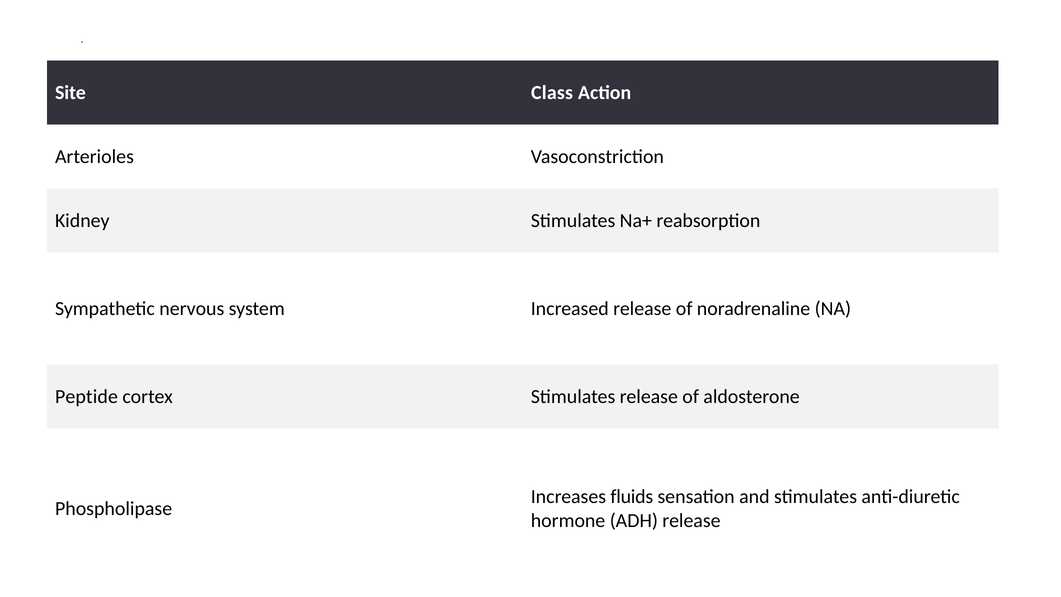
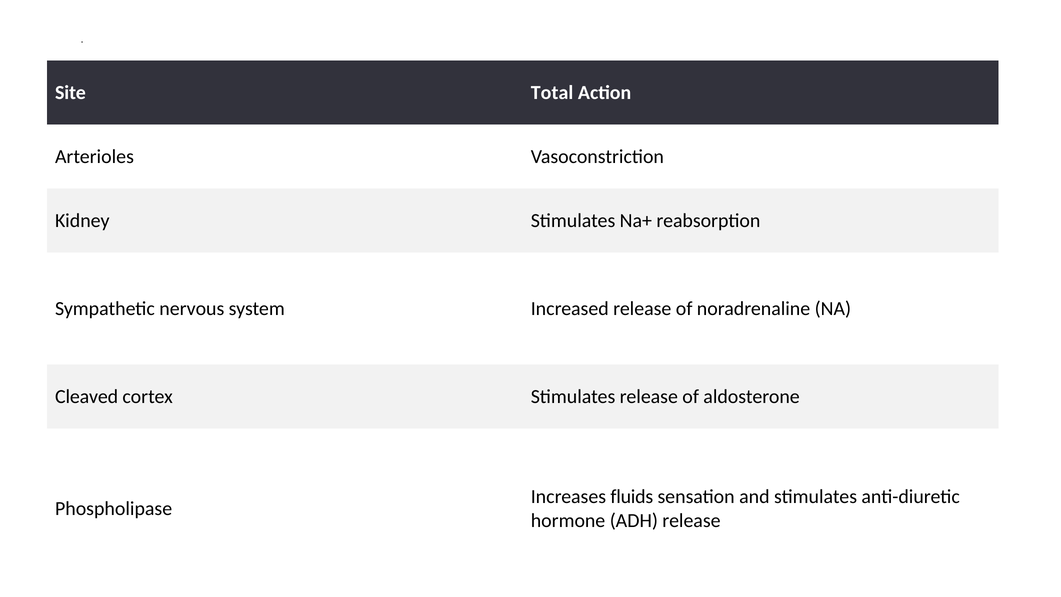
Class: Class -> Total (552, 93)
Peptide: Peptide -> Cleaved (87, 397)
